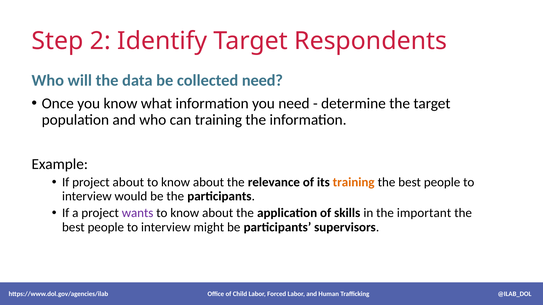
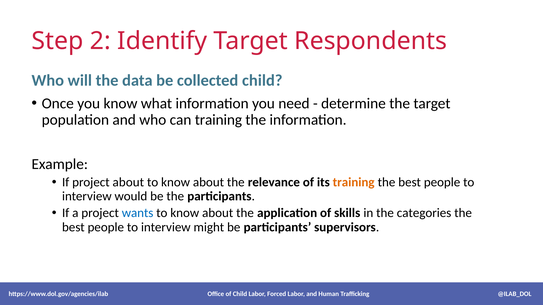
collected need: need -> child (262, 81)
wants colour: purple -> blue (138, 213)
important: important -> categories (424, 213)
